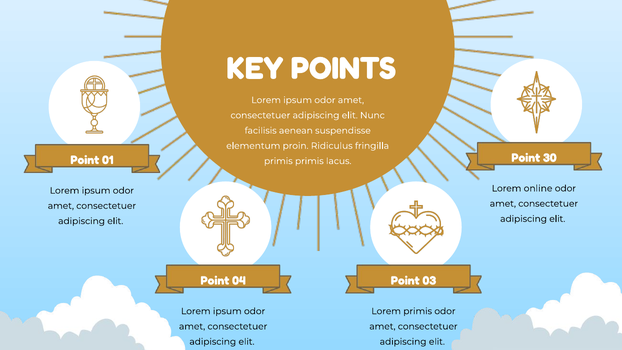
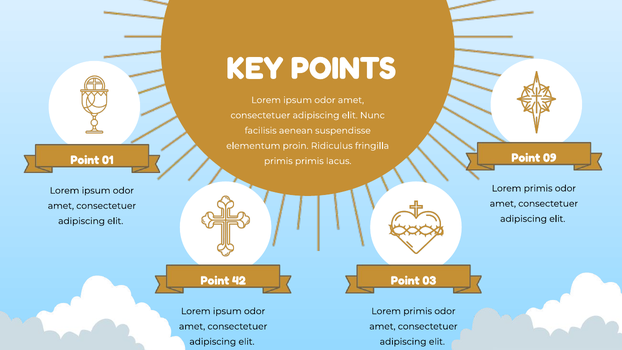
30: 30 -> 09 (550, 158)
online: online -> primis (538, 188)
04: 04 -> 42 (239, 280)
